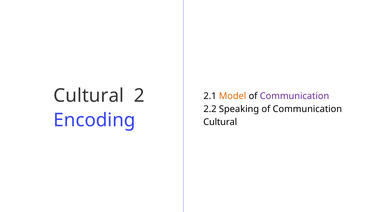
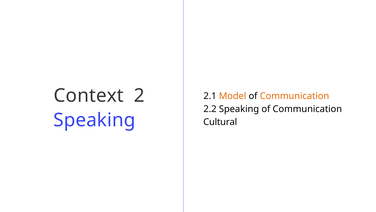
Cultural: Cultural -> Context (89, 96)
Communication colour: purple -> orange (295, 96)
Encoding: Encoding -> Speaking (94, 120)
